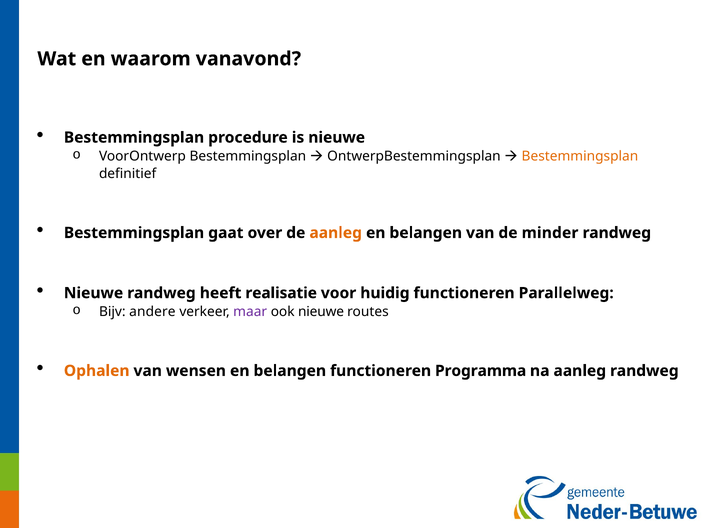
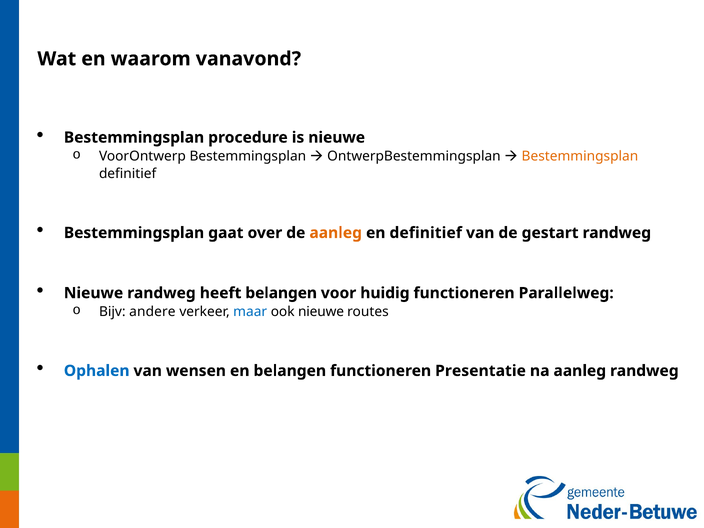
belangen: belangen -> definitief (426, 233)
minder: minder -> gestart (550, 233)
heeft realisatie: realisatie -> belangen (281, 293)
maar colour: purple -> blue (250, 312)
Ophalen colour: orange -> blue (97, 371)
Programma: Programma -> Presentatie (481, 371)
